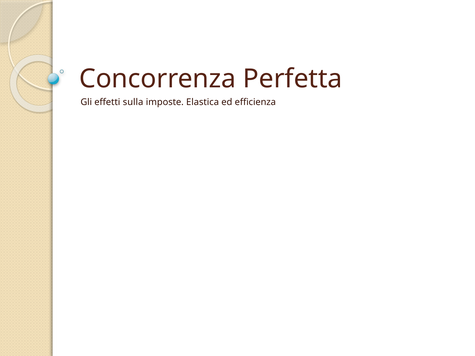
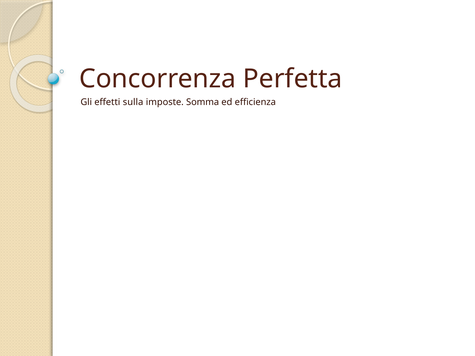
Elastica: Elastica -> Somma (203, 102)
